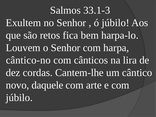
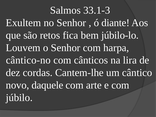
ó júbilo: júbilo -> diante (116, 23)
harpa-lo: harpa-lo -> júbilo-lo (120, 35)
